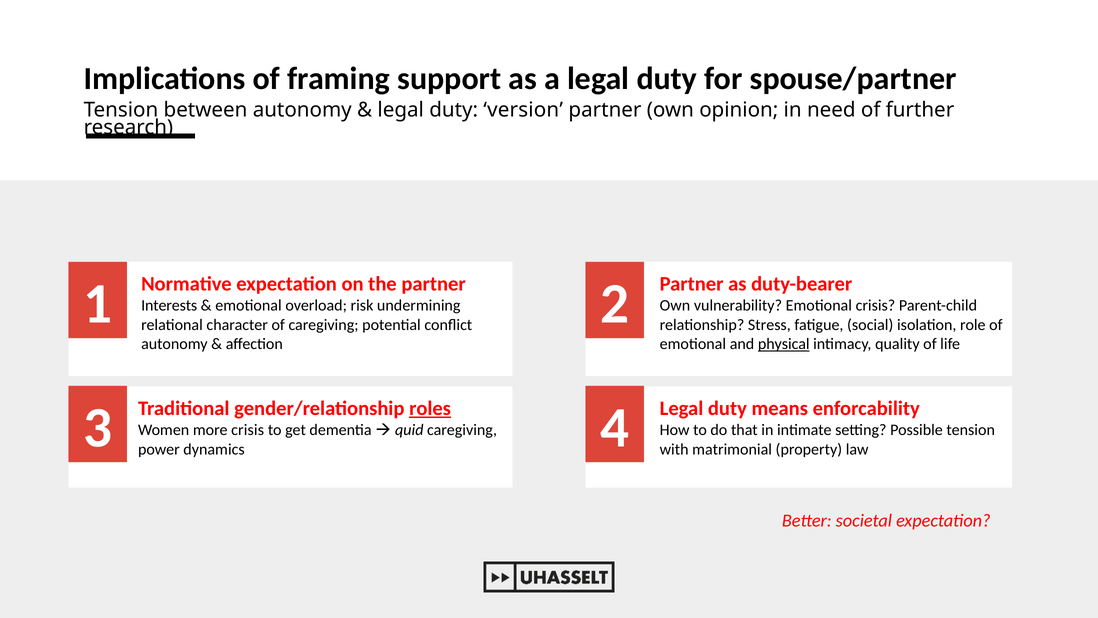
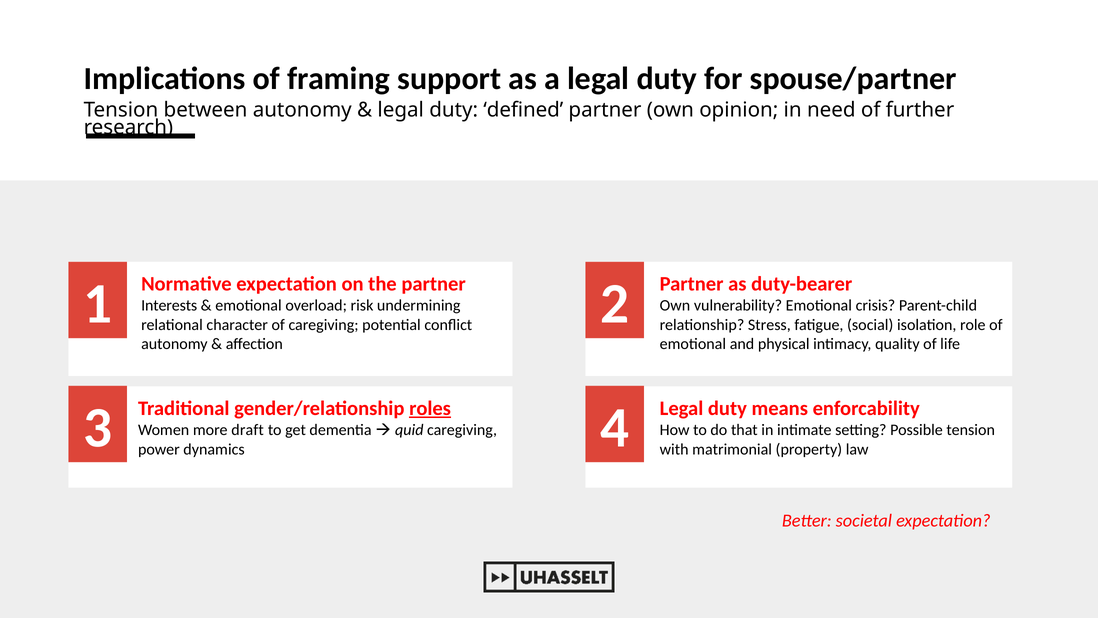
version: version -> defined (523, 110)
physical underline: present -> none (784, 344)
more crisis: crisis -> draft (248, 430)
